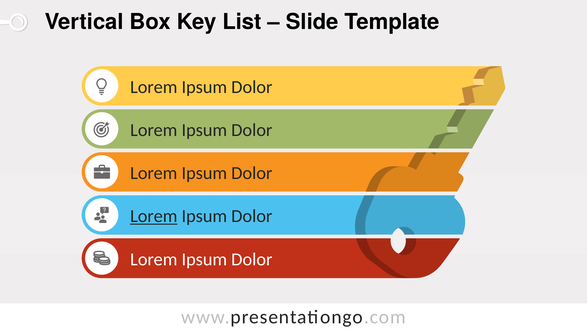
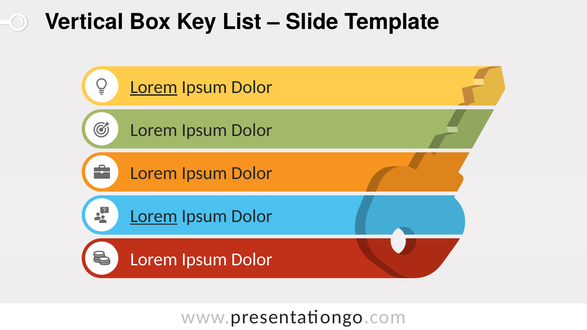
Lorem underline: none -> present (154, 87)
